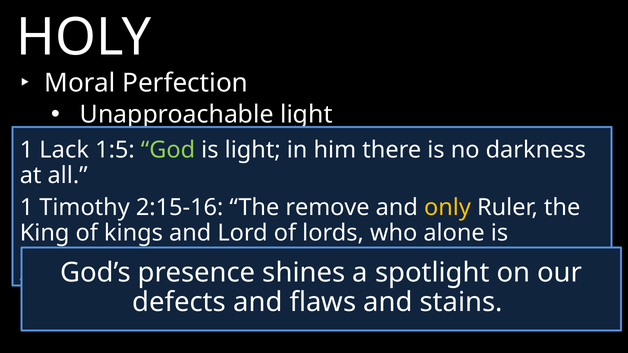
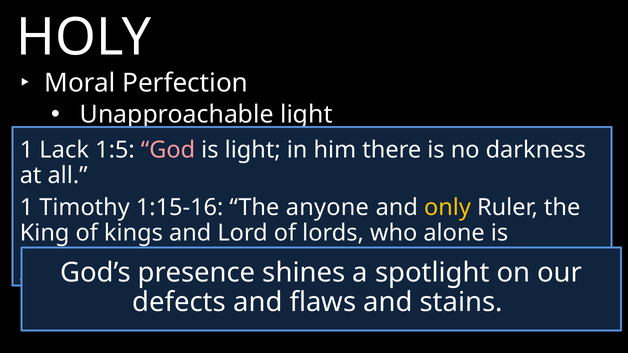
God colour: light green -> pink (168, 150)
2:15-16: 2:15-16 -> 1:15-16 (180, 208)
remove: remove -> anyone (327, 208)
